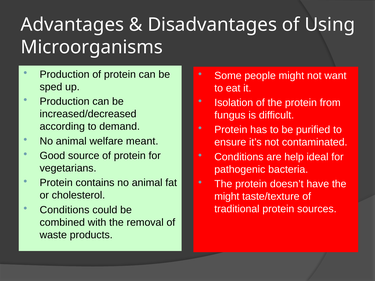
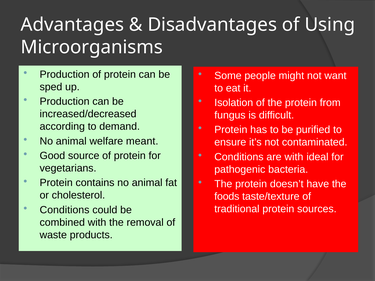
are help: help -> with (294, 157)
might: might -> foods (227, 197)
